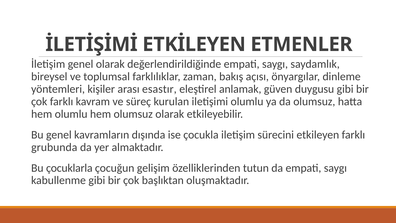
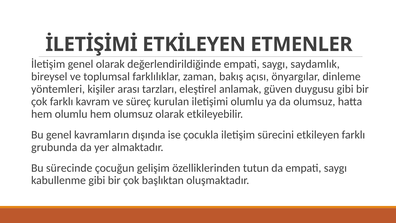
esastır: esastır -> tarzları (159, 89)
çocuklarla: çocuklarla -> sürecinde (69, 168)
